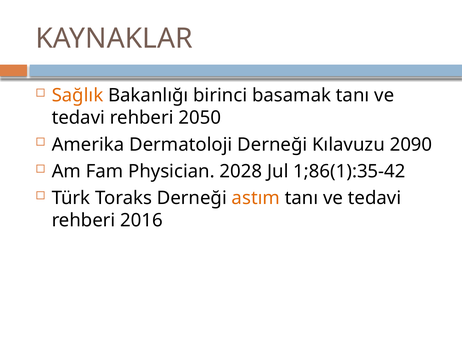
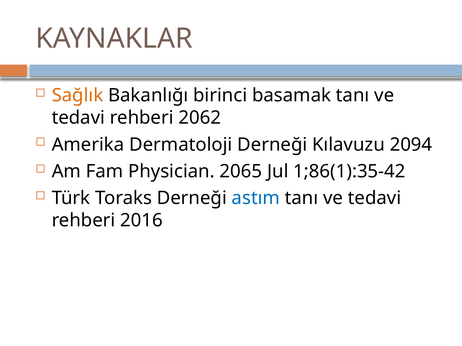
2050: 2050 -> 2062 (200, 118)
2090: 2090 -> 2094 (411, 145)
2028: 2028 -> 2065 (241, 172)
astım colour: orange -> blue (256, 198)
